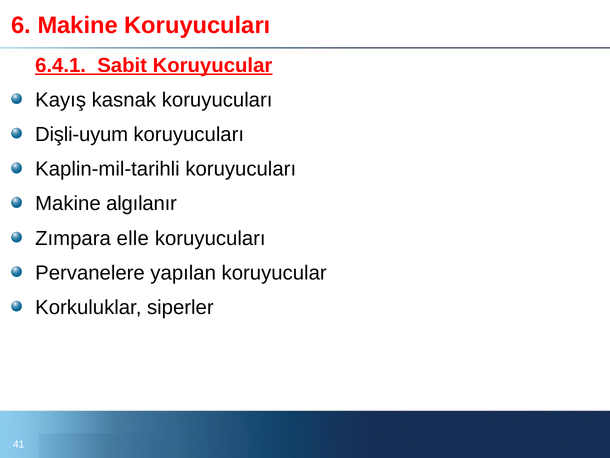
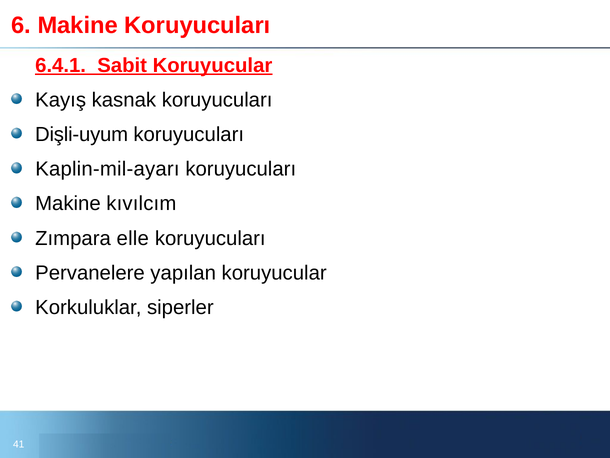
Kaplin-mil-tarihli: Kaplin-mil-tarihli -> Kaplin-mil-ayarı (107, 169)
algılanır: algılanır -> kıvılcım (141, 204)
